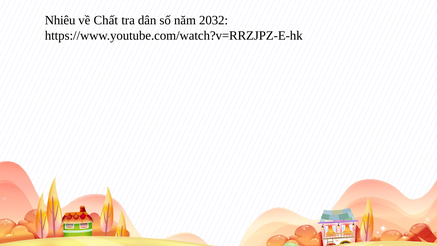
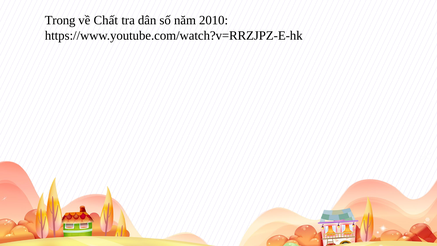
Nhiêu: Nhiêu -> Trong (60, 20)
2032: 2032 -> 2010 (214, 20)
